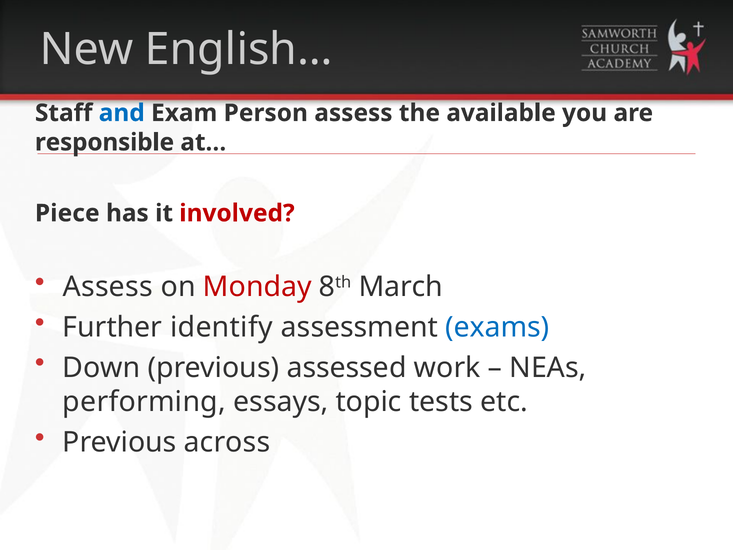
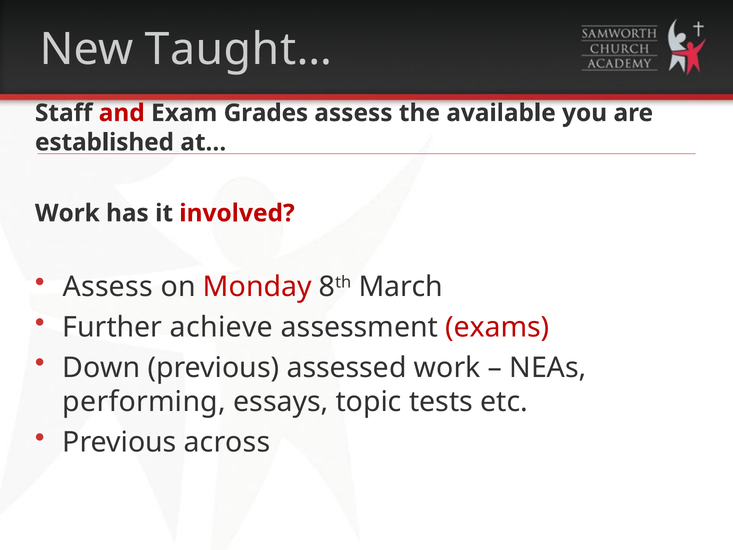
English…: English… -> Taught… (239, 49)
and colour: blue -> red (122, 113)
Person: Person -> Grades (266, 113)
responsible: responsible -> established (104, 142)
Piece: Piece -> Work (67, 213)
identify: identify -> achieve (221, 327)
exams colour: blue -> red (497, 327)
